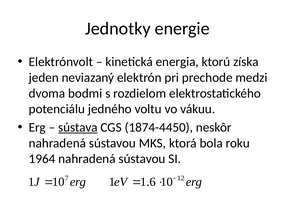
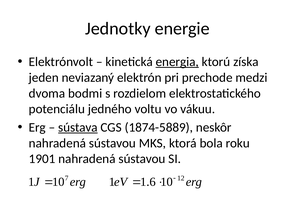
energia underline: none -> present (177, 62)
1874-4450: 1874-4450 -> 1874-5889 (159, 128)
1964: 1964 -> 1901 (42, 159)
